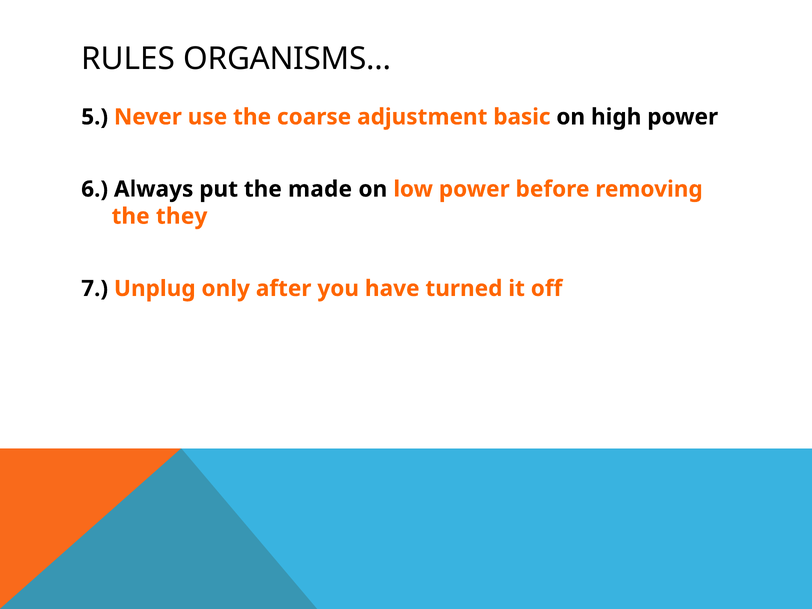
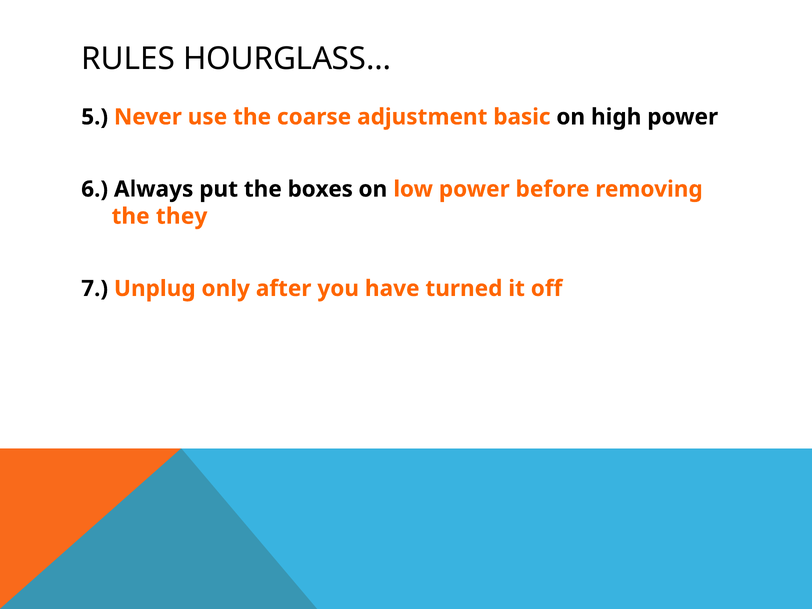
ORGANISMS…: ORGANISMS… -> HOURGLASS… (287, 59)
made: made -> boxes (320, 189)
